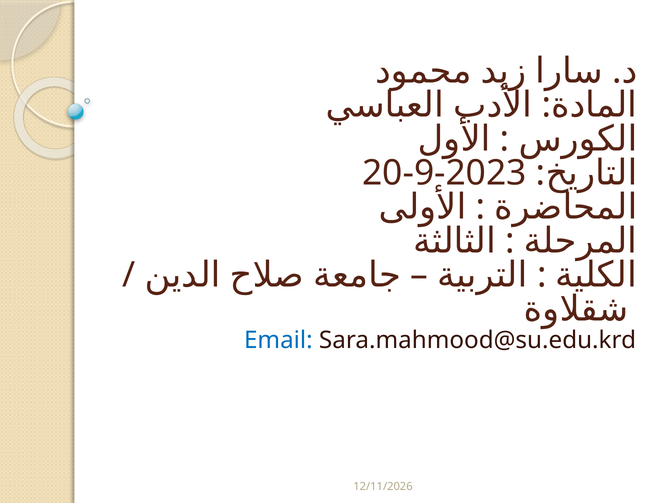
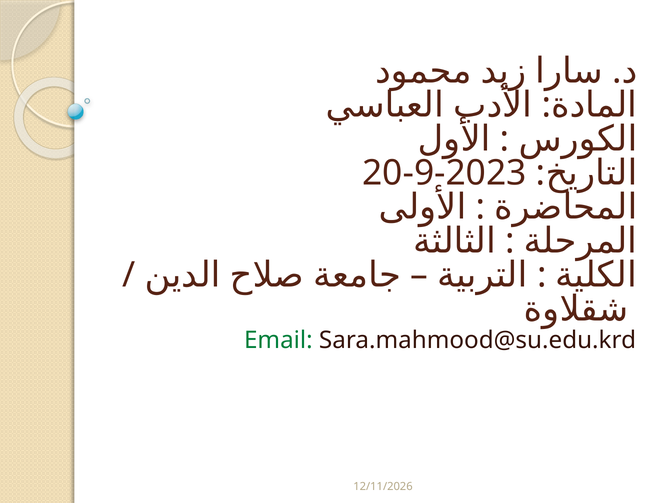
Email colour: blue -> green (278, 341)
